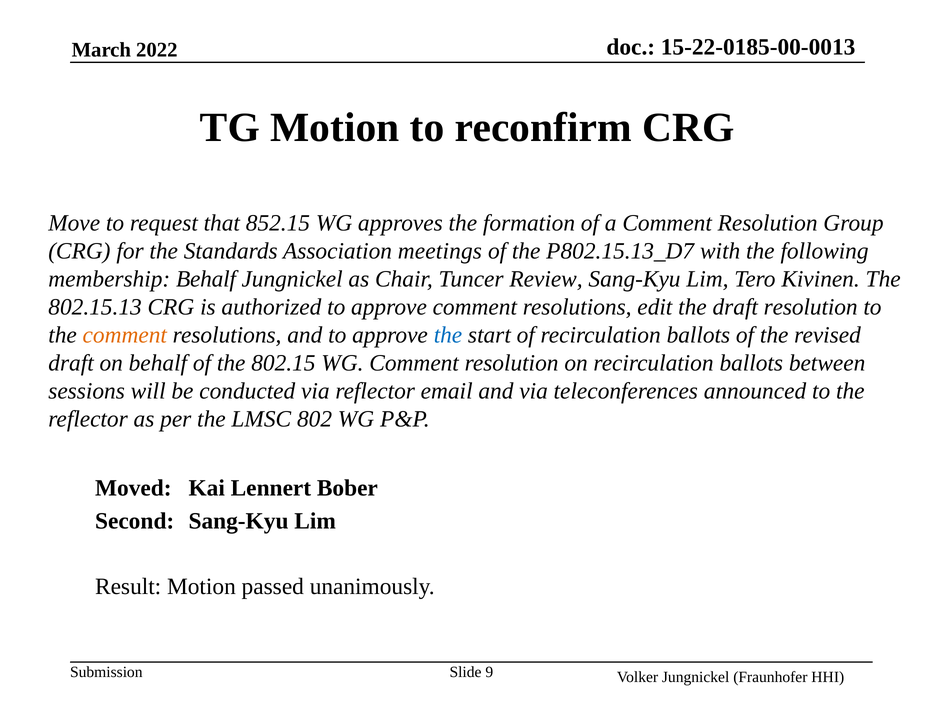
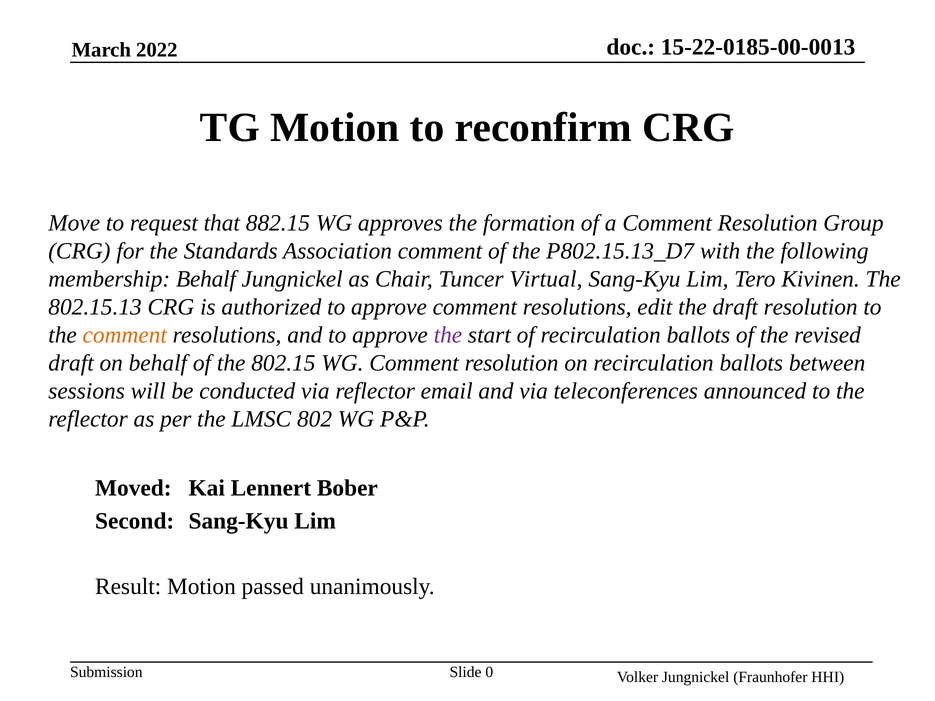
852.15: 852.15 -> 882.15 (278, 223)
Association meetings: meetings -> comment (440, 251)
Review: Review -> Virtual (546, 279)
the colour: blue -> purple (448, 335)
9: 9 -> 0 (489, 673)
